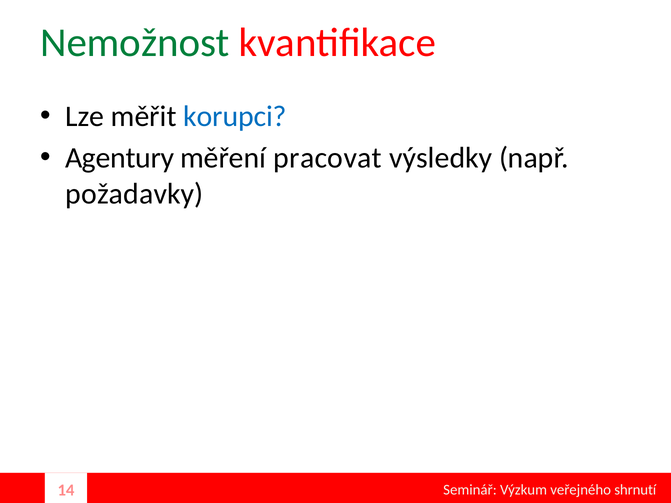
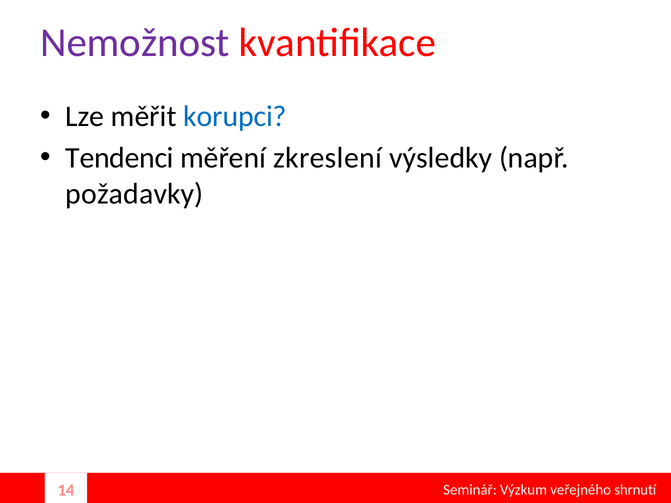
Nemožnost colour: green -> purple (135, 43)
Agentury: Agentury -> Tendenci (120, 158)
pracovat: pracovat -> zkreslení (328, 158)
